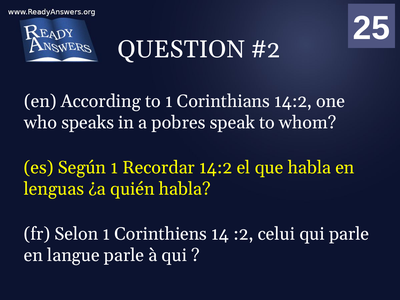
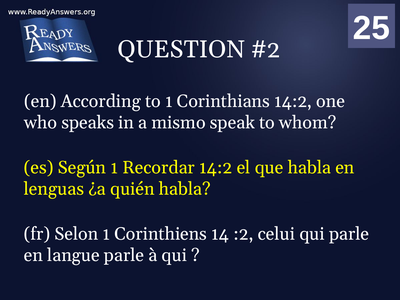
pobres: pobres -> mismo (179, 123)
